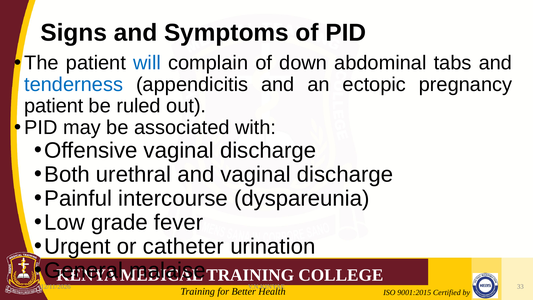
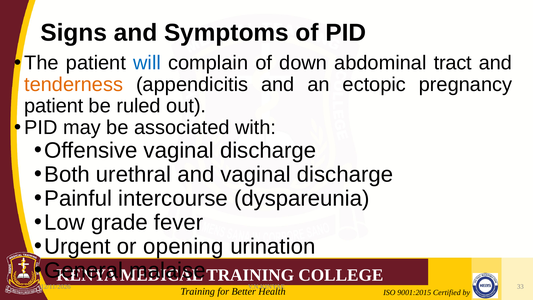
tabs: tabs -> tract (453, 63)
tenderness colour: blue -> orange (74, 84)
catheter: catheter -> opening (183, 246)
